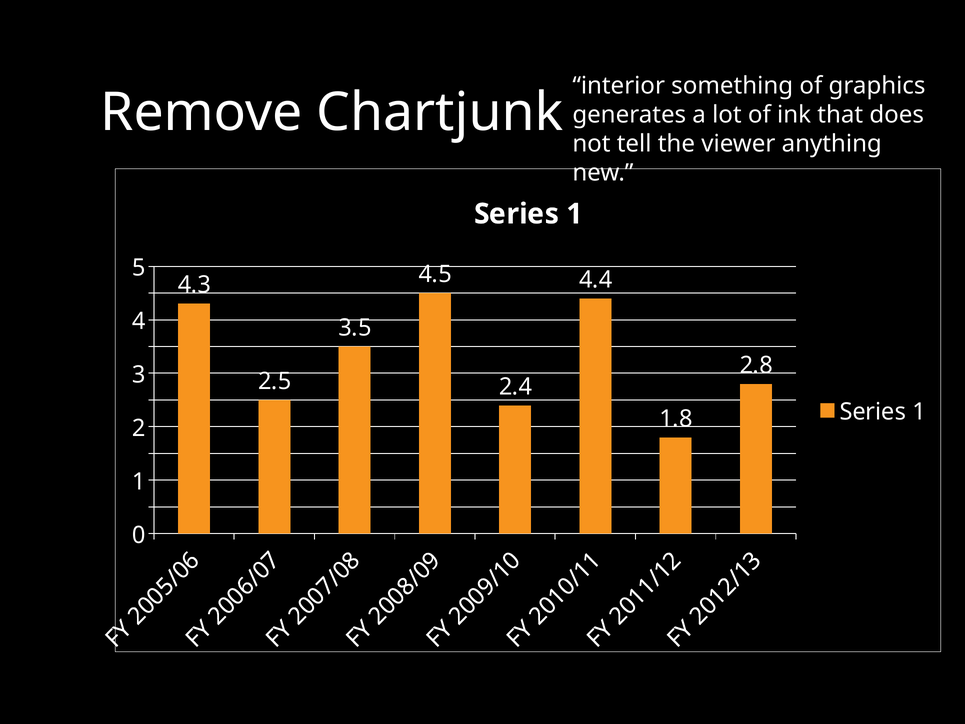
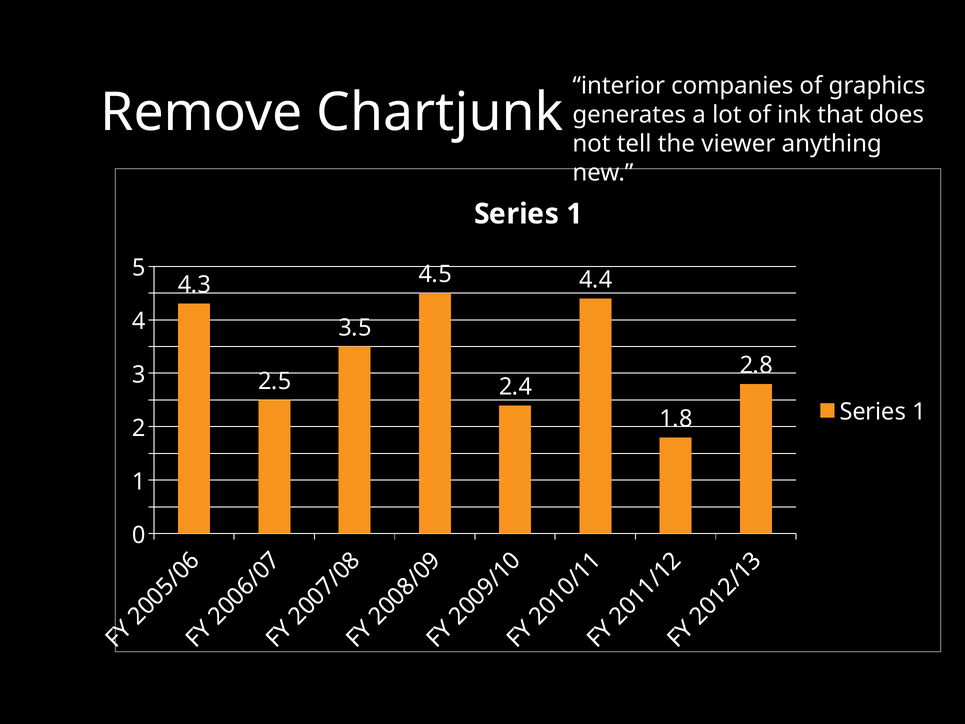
something: something -> companies (732, 86)
